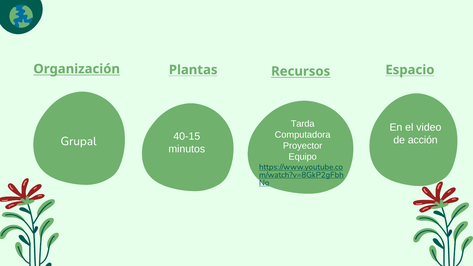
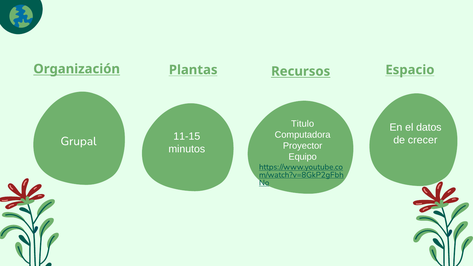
Tarda: Tarda -> Titulo (303, 124)
video: video -> datos (429, 127)
acción: acción -> crecer (423, 140)
40-15: 40-15 -> 11-15 (187, 136)
